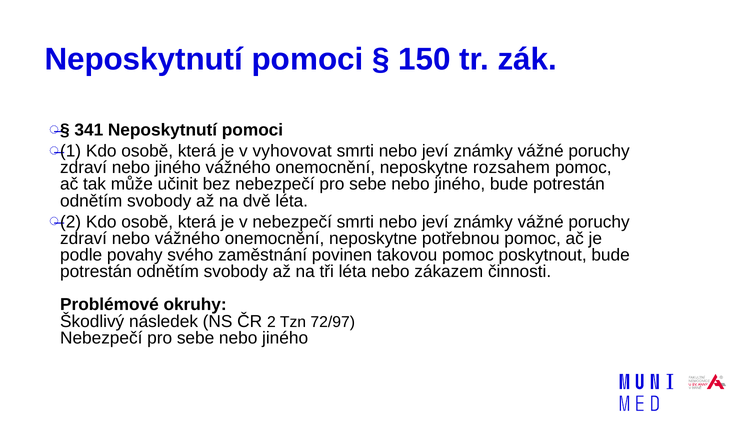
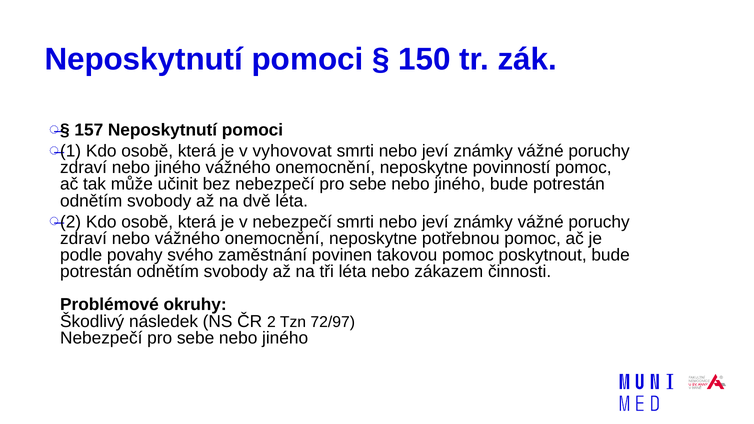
341: 341 -> 157 (89, 130)
rozsahem: rozsahem -> povinností (512, 168)
